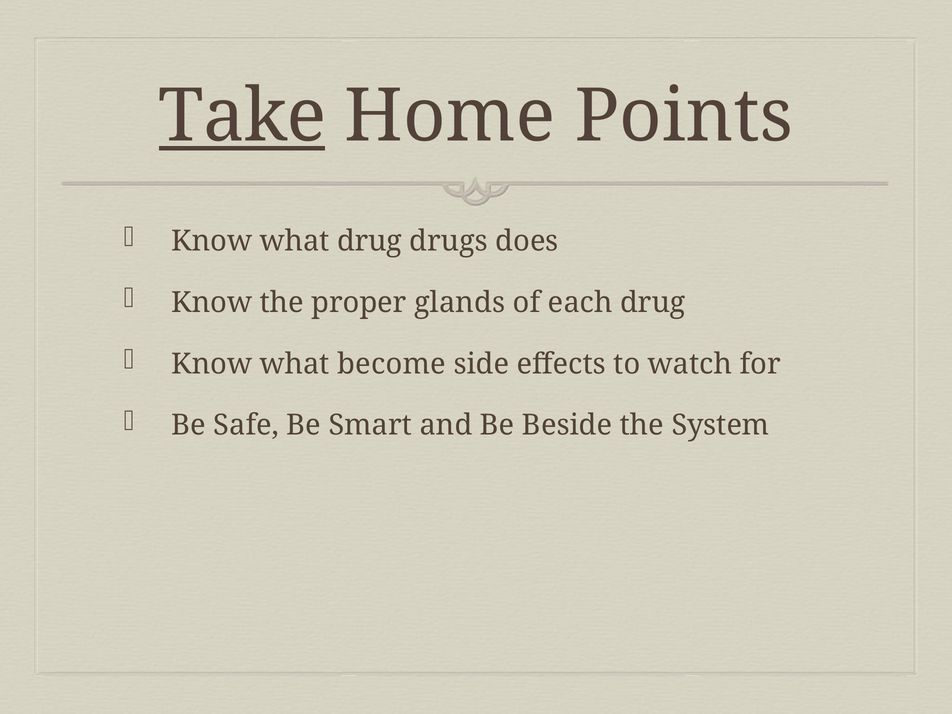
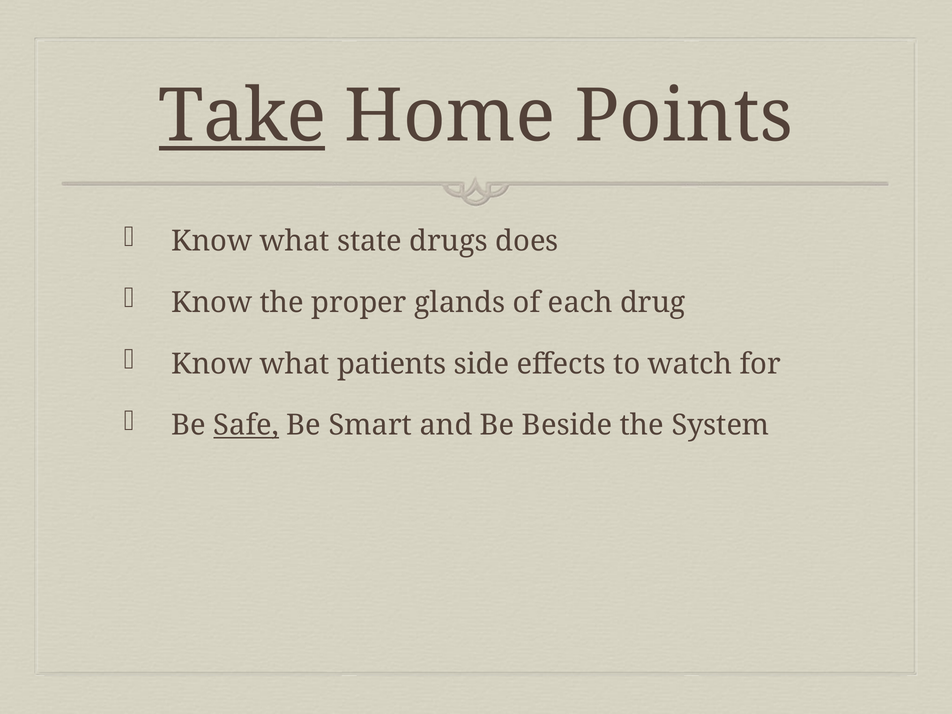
what drug: drug -> state (370, 241)
become: become -> patients (392, 364)
Safe underline: none -> present (246, 425)
